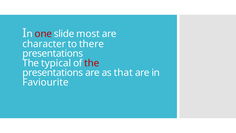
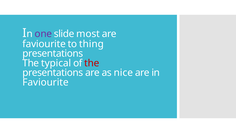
one colour: red -> purple (43, 34)
character: character -> faviourite (44, 44)
there: there -> thing (91, 44)
that: that -> nice (123, 73)
